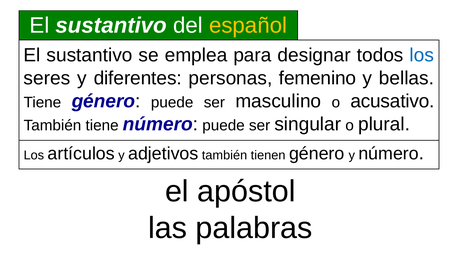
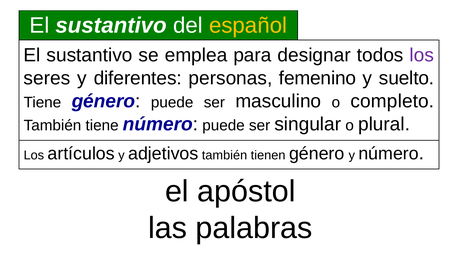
los colour: blue -> purple (422, 55)
bellas: bellas -> suelto (407, 78)
acusativo: acusativo -> completo (392, 101)
